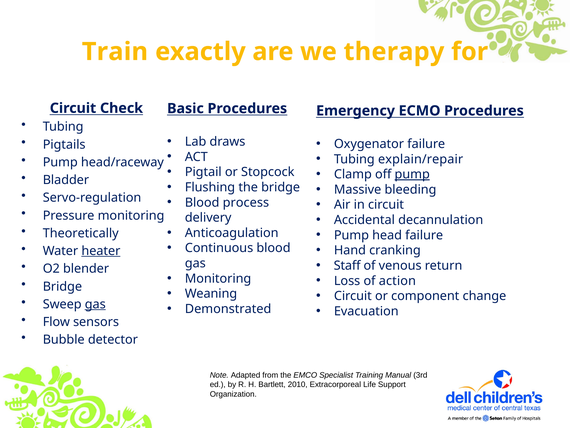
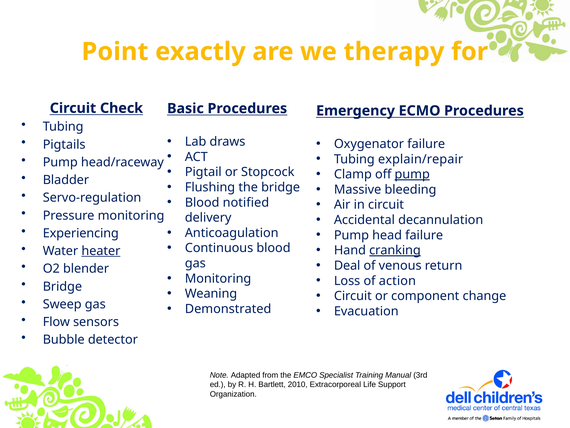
Train: Train -> Point (115, 52)
process: process -> notified (246, 202)
Theoretically: Theoretically -> Experiencing (81, 233)
cranking underline: none -> present (395, 250)
Staff: Staff -> Deal (347, 265)
gas underline: present -> none (95, 304)
